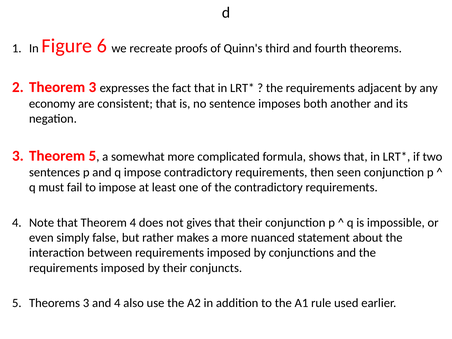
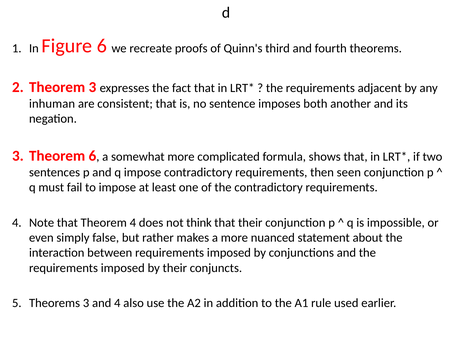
economy: economy -> inhuman (52, 104)
Theorem 5: 5 -> 6 (92, 156)
gives: gives -> think (199, 223)
